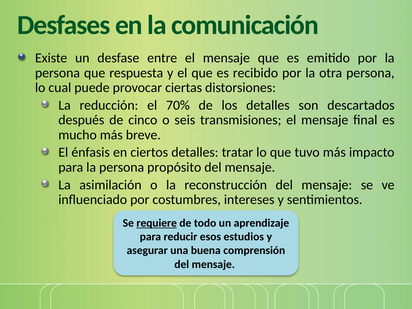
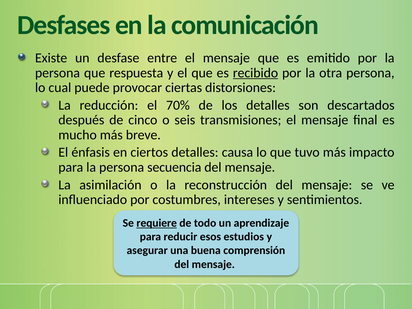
recibido underline: none -> present (256, 73)
tratar: tratar -> causa (237, 152)
propósito: propósito -> secuencia (174, 167)
